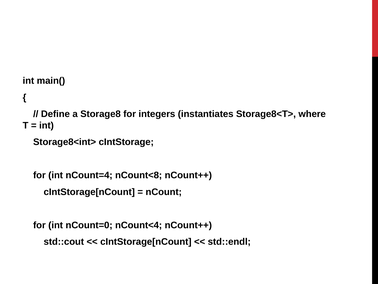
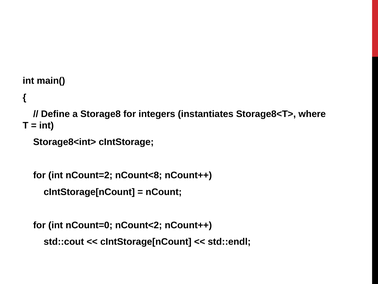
nCount=4: nCount=4 -> nCount=2 (89, 175)
nCount<4: nCount<4 -> nCount<2 (139, 225)
